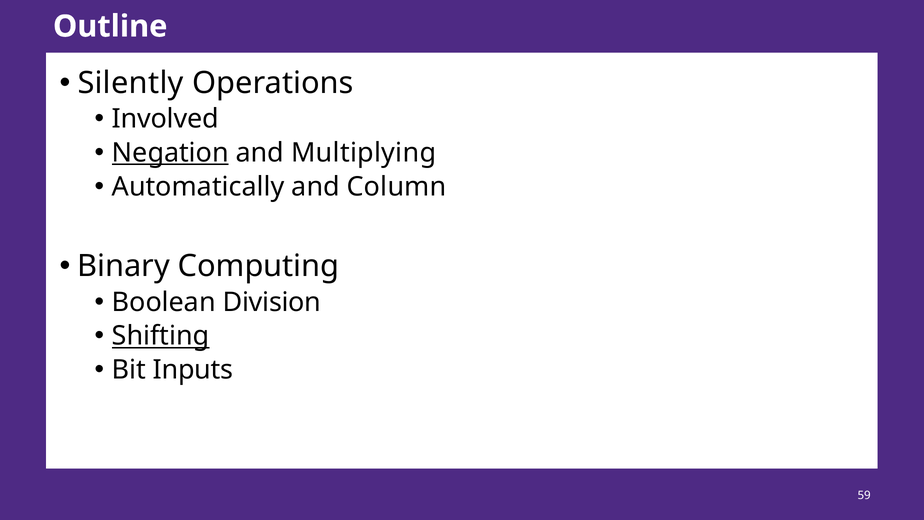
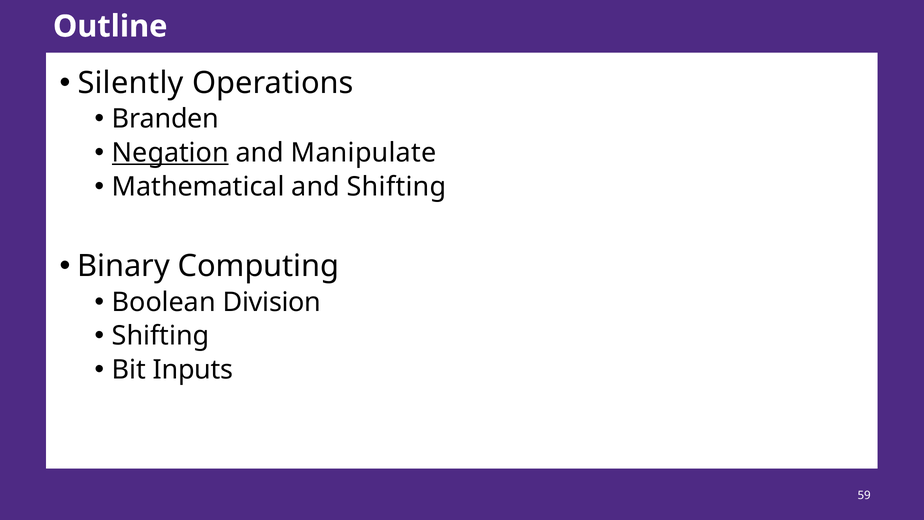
Involved: Involved -> Branden (165, 119)
Multiplying: Multiplying -> Manipulate (364, 153)
Automatically: Automatically -> Mathematical (198, 187)
and Column: Column -> Shifting (397, 187)
Shifting underline: present -> none (161, 336)
